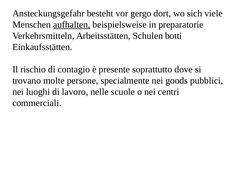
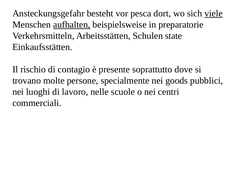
gergo: gergo -> pesca (141, 13)
viele underline: none -> present (214, 13)
botti: botti -> state (174, 36)
